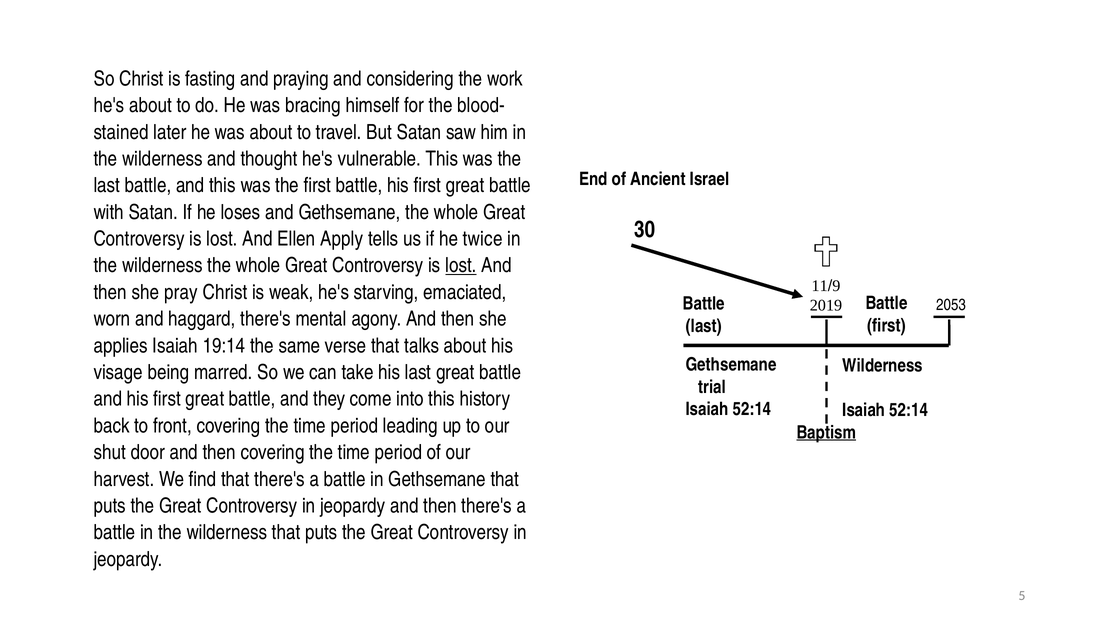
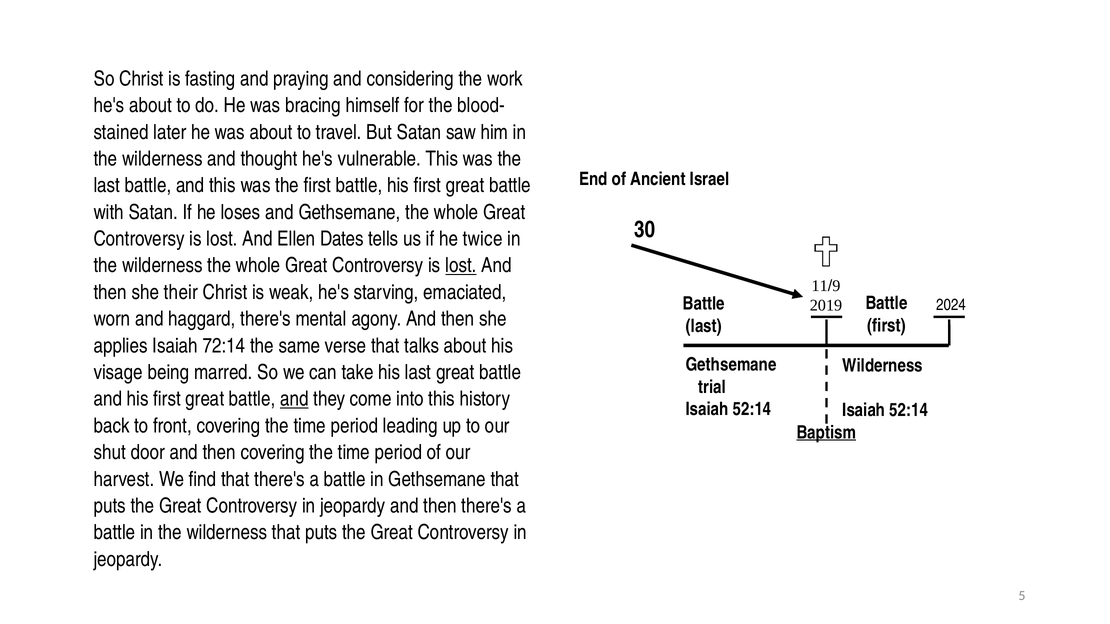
Apply: Apply -> Dates (342, 239)
pray: pray -> their (181, 293)
2053: 2053 -> 2024 (951, 305)
19:14: 19:14 -> 72:14 (224, 346)
and underline: none -> present (294, 399)
